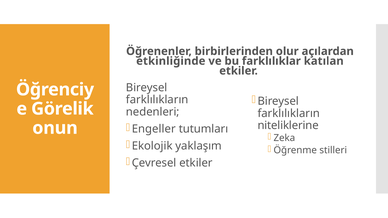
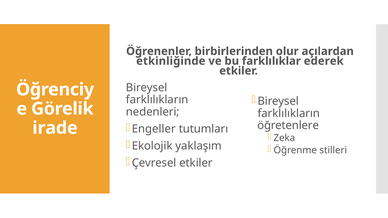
katılan: katılan -> ederek (324, 61)
niteliklerine: niteliklerine -> öğretenlere (288, 126)
onun: onun -> irade (55, 128)
